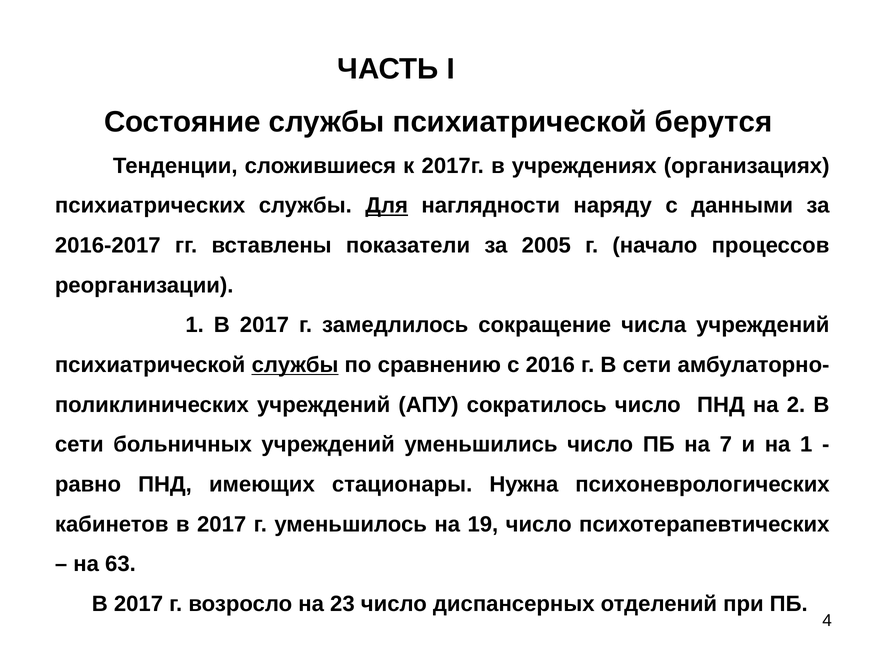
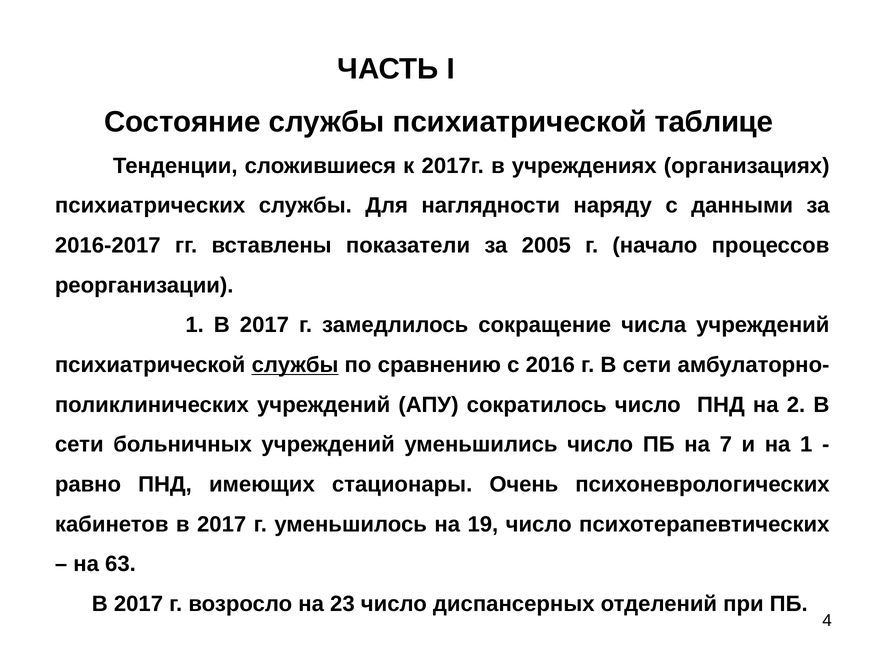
берутся: берутся -> таблице (714, 122)
Для underline: present -> none (387, 206)
Нужна: Нужна -> Очень (524, 484)
